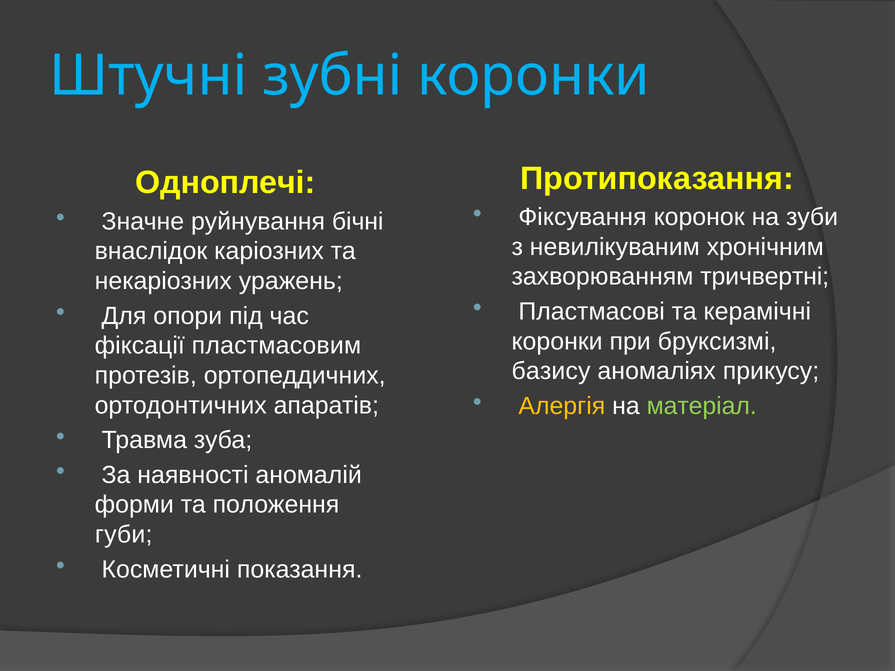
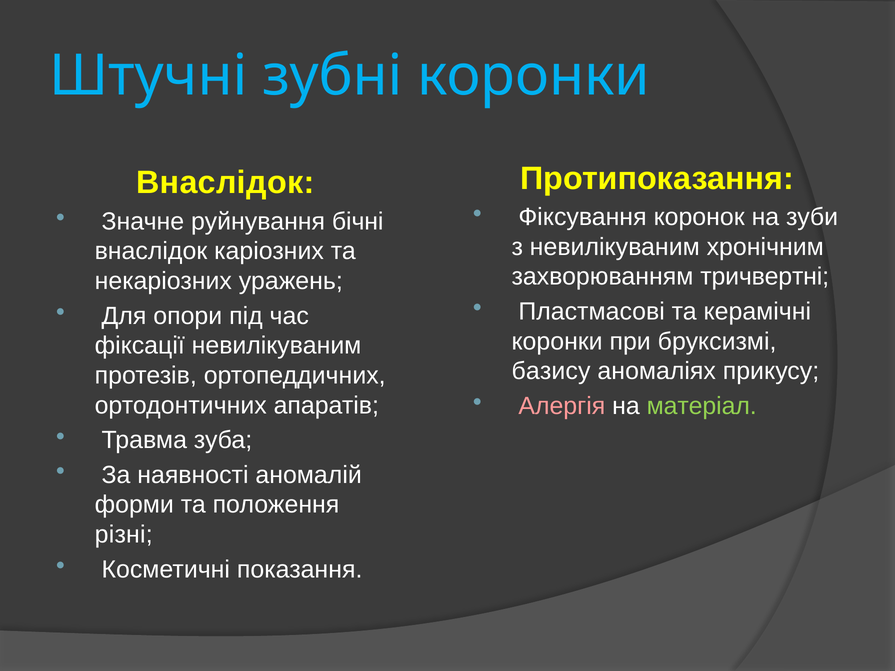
Одноплечі: Одноплечі -> Внаслідок (225, 183)
фіксації пластмасовим: пластмасовим -> невилікуваним (277, 346)
Алергія colour: yellow -> pink (562, 406)
губи: губи -> різні (124, 535)
